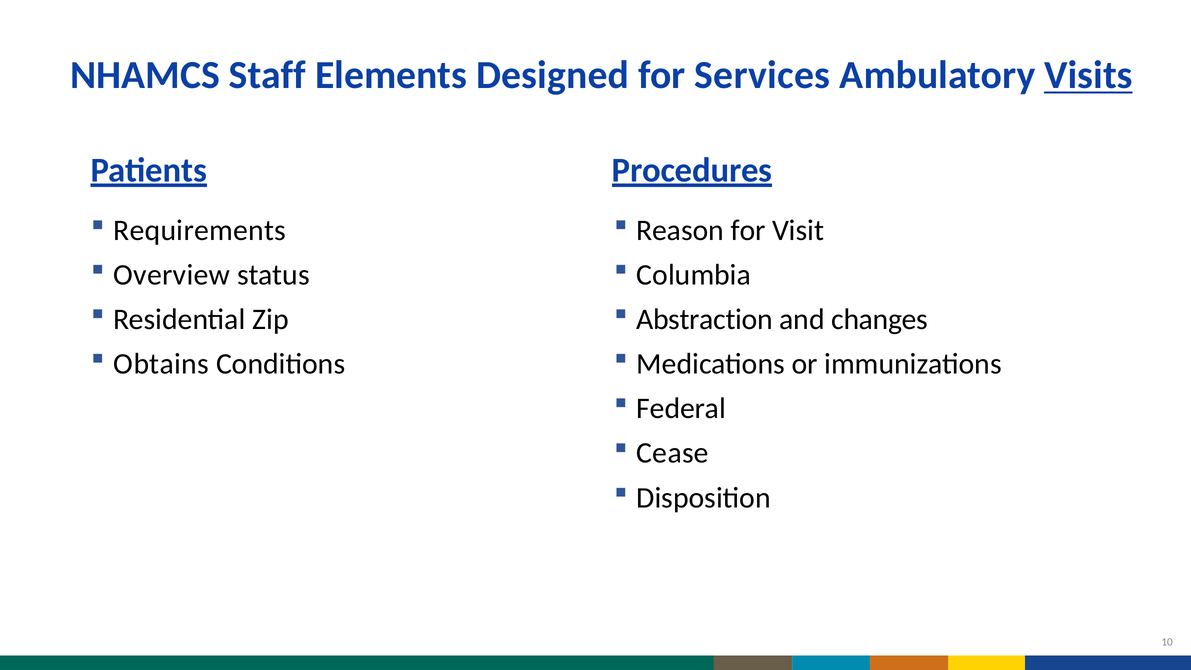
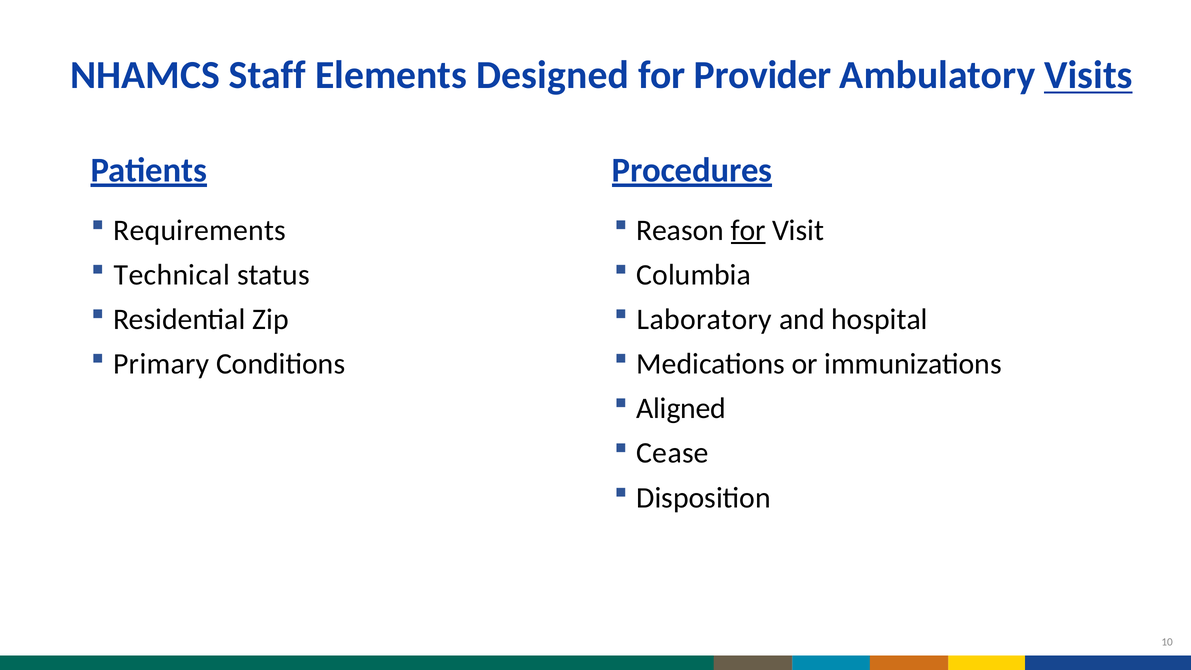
Services: Services -> Provider (763, 75)
for underline: none -> present (748, 230)
Overview: Overview -> Technical (172, 275)
Abstraction: Abstraction -> Laboratory (704, 319)
changes: changes -> hospital (880, 319)
Obtains: Obtains -> Primary (161, 364)
Federal: Federal -> Aligned (681, 409)
